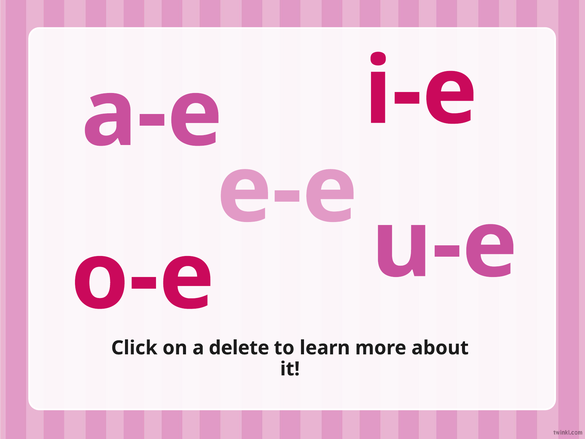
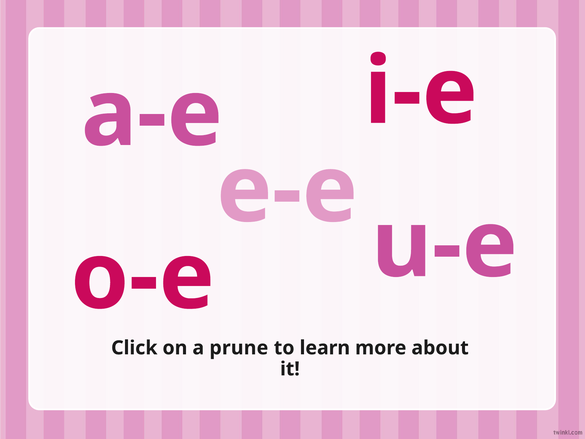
delete: delete -> prune (239, 348)
